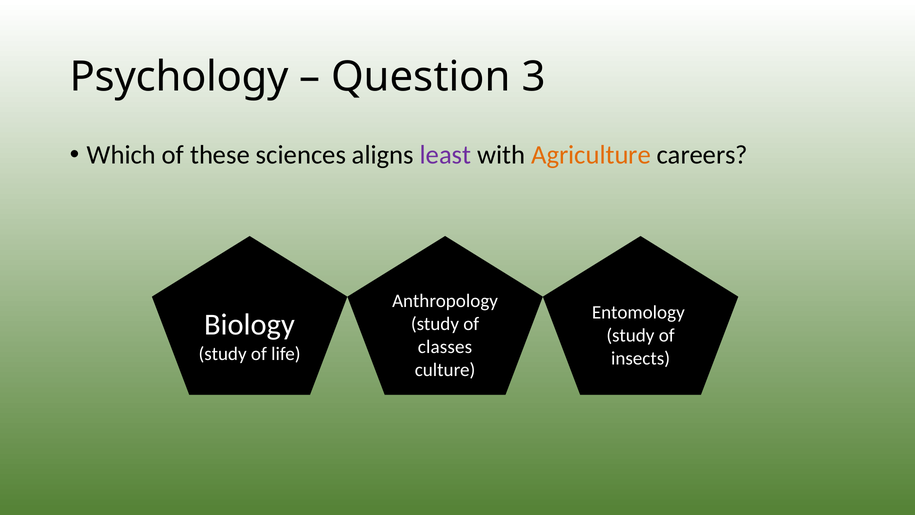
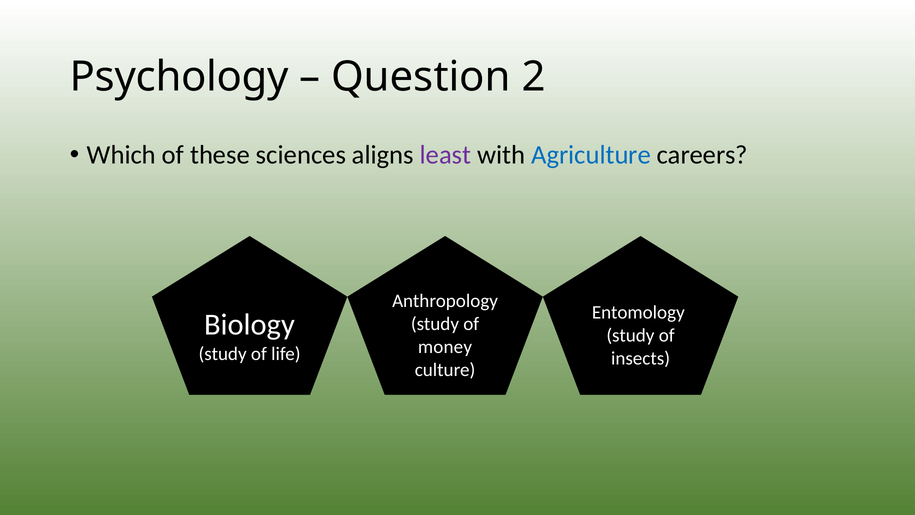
3: 3 -> 2 (534, 77)
Agriculture colour: orange -> blue (591, 155)
classes: classes -> money (445, 347)
